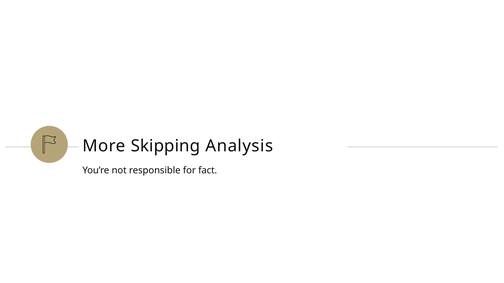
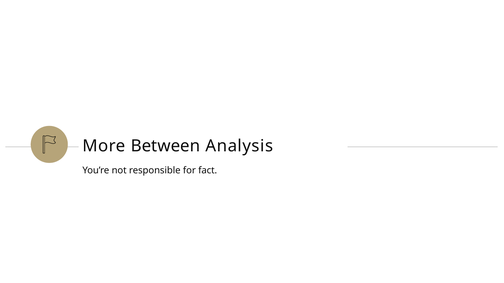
Skipping: Skipping -> Between (165, 146)
